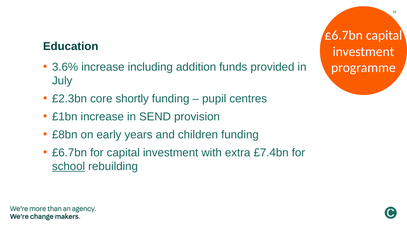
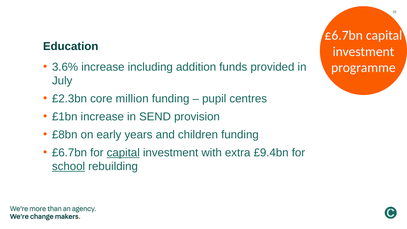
shortly: shortly -> million (132, 99)
capital underline: none -> present (123, 153)
£7.4bn: £7.4bn -> £9.4bn (271, 153)
